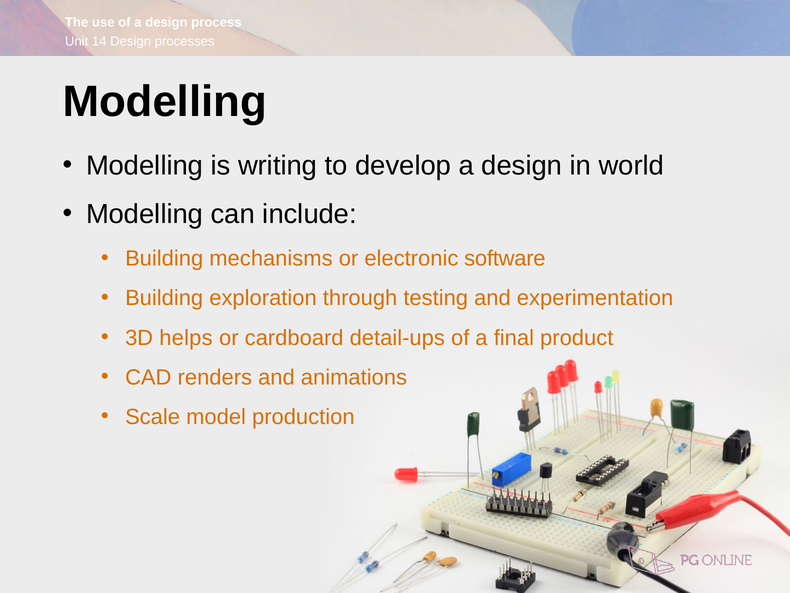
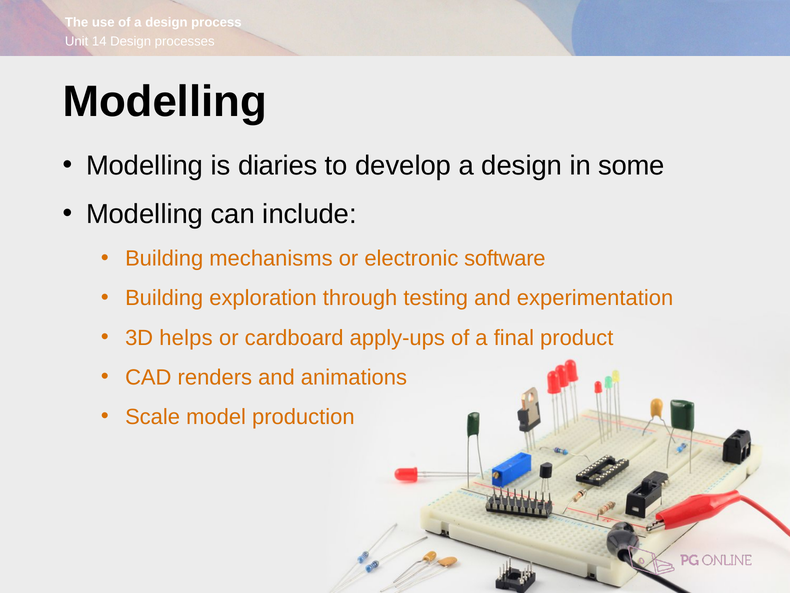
writing: writing -> diaries (278, 166)
world: world -> some (631, 166)
detail-ups: detail-ups -> apply-ups (397, 337)
